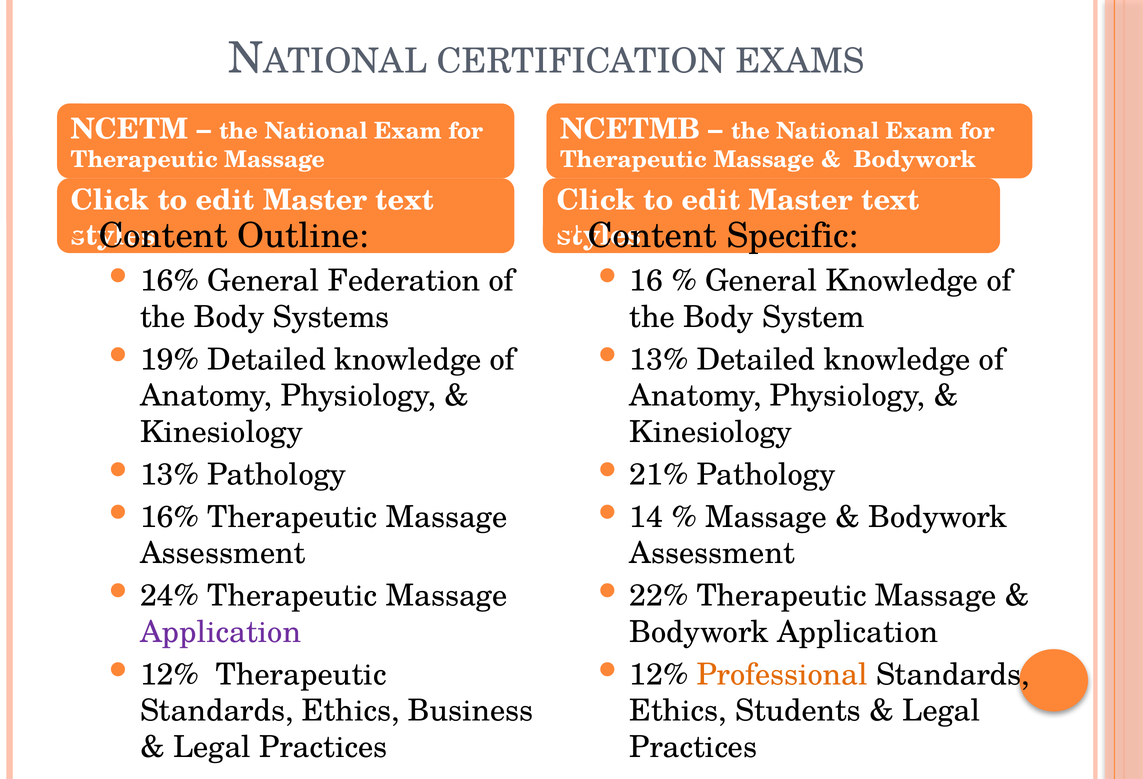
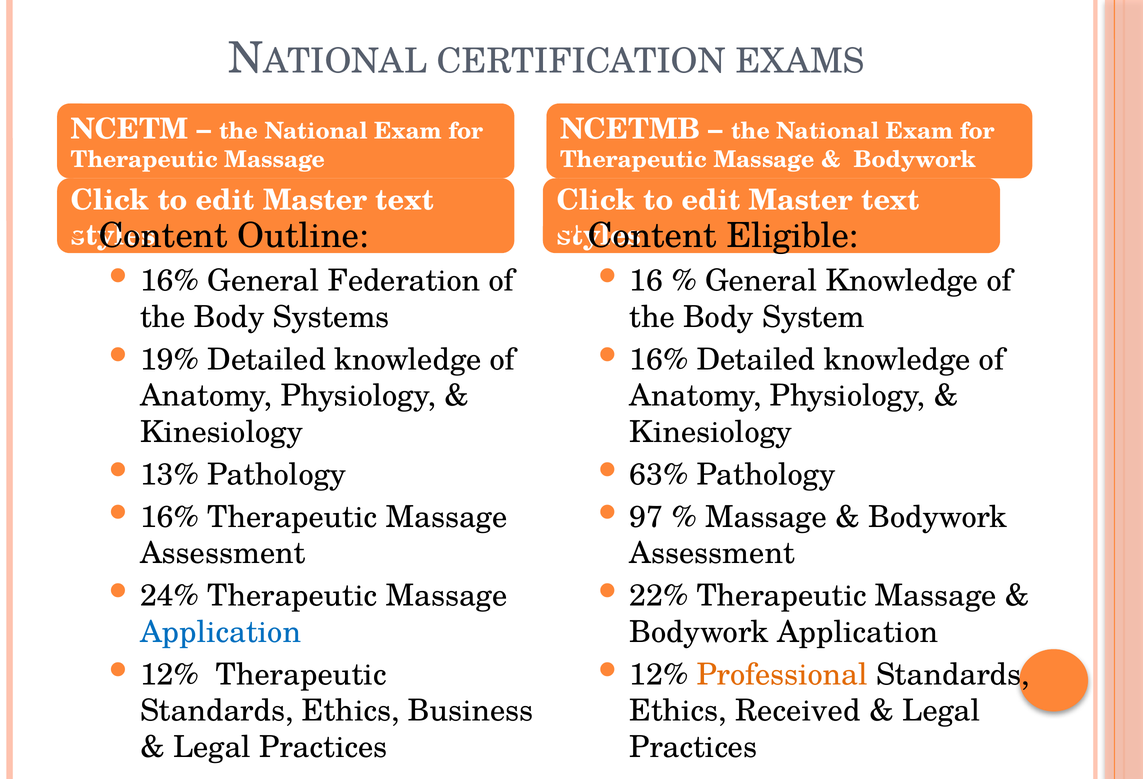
Specific: Specific -> Eligible (792, 236)
13%: 13% -> 16% (659, 360)
21%: 21% -> 63% (659, 475)
14: 14 -> 97 (646, 517)
Application colour: purple -> blue (221, 632)
Students: Students -> Received (798, 711)
